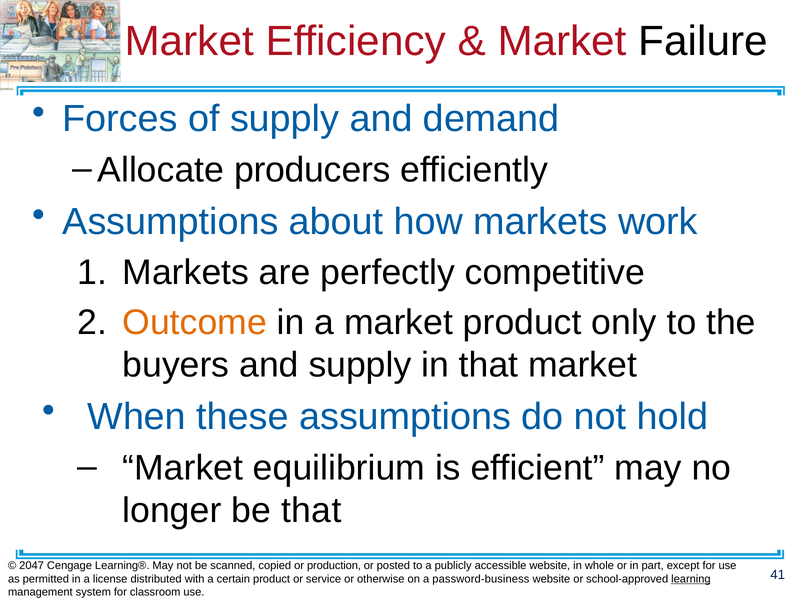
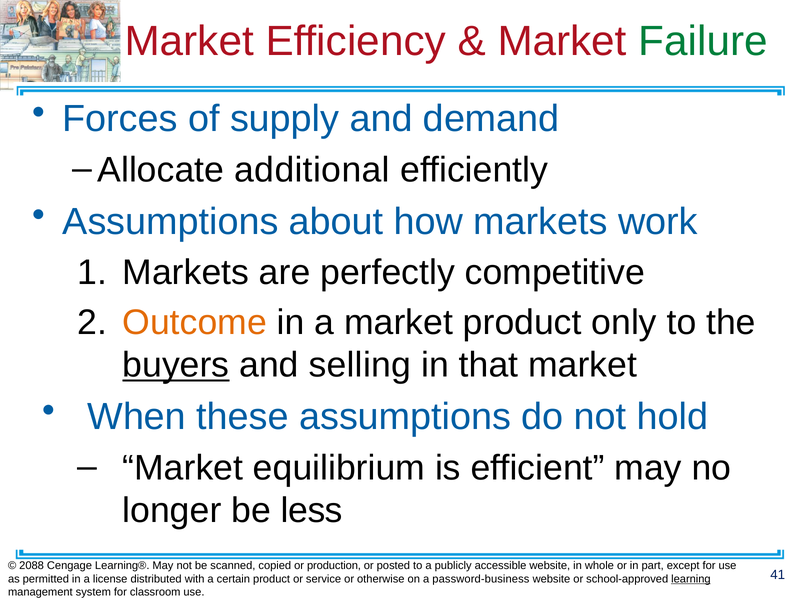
Failure colour: black -> green (703, 41)
producers: producers -> additional (312, 170)
buyers underline: none -> present (176, 366)
and supply: supply -> selling (360, 366)
be that: that -> less (312, 511)
2047: 2047 -> 2088 (32, 566)
